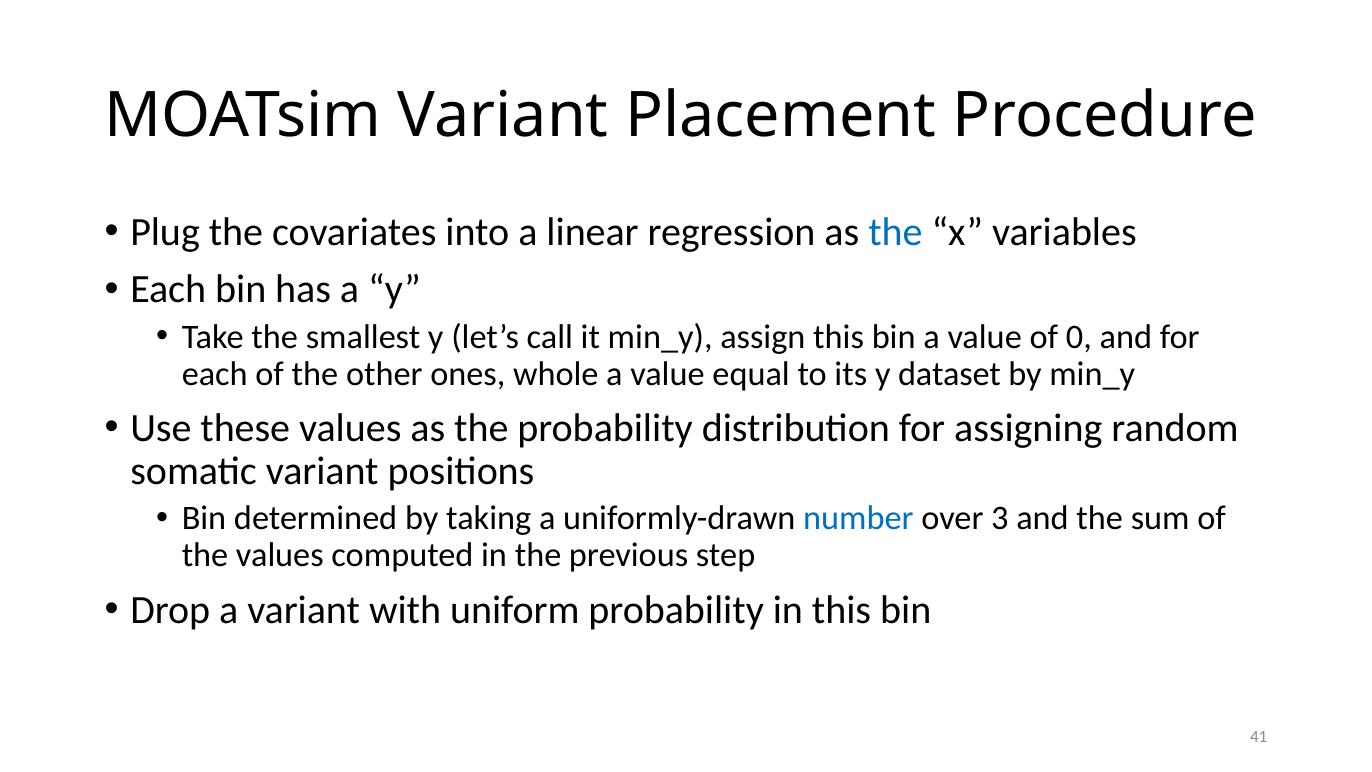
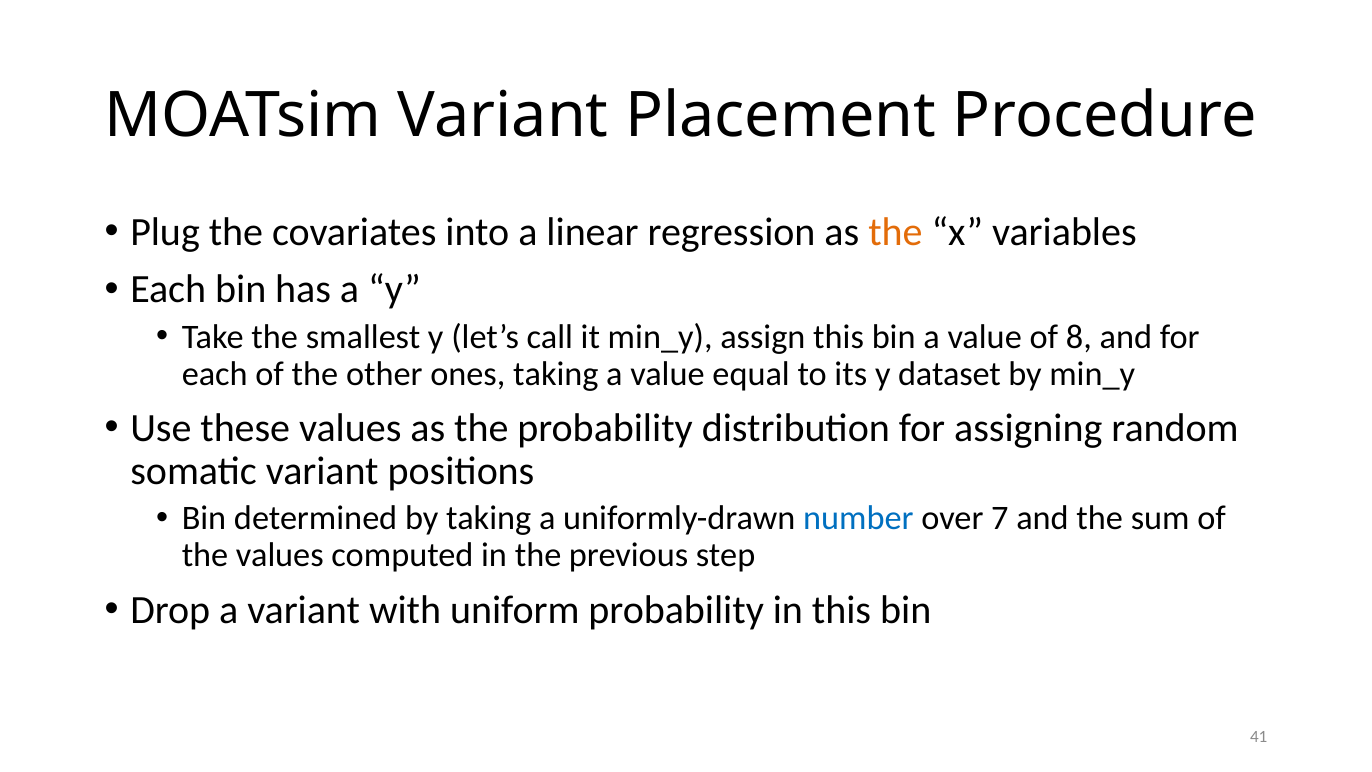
the colour: blue -> orange (895, 232)
0: 0 -> 8 (1079, 337)
ones whole: whole -> taking (556, 374)
3: 3 -> 7 (1000, 518)
